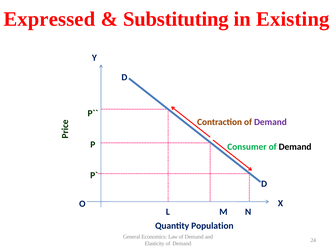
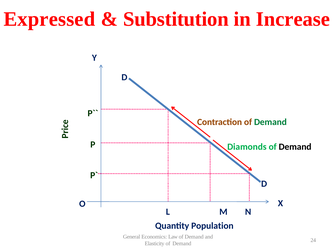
Substituting: Substituting -> Substitution (176, 19)
Existing: Existing -> Increase (293, 19)
Demand colour: purple -> green (270, 122)
Consumer: Consumer -> Diamonds (247, 147)
